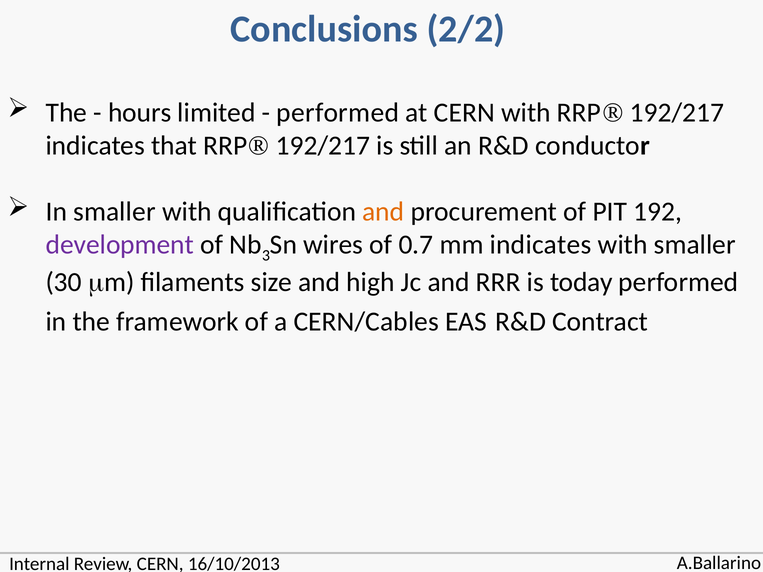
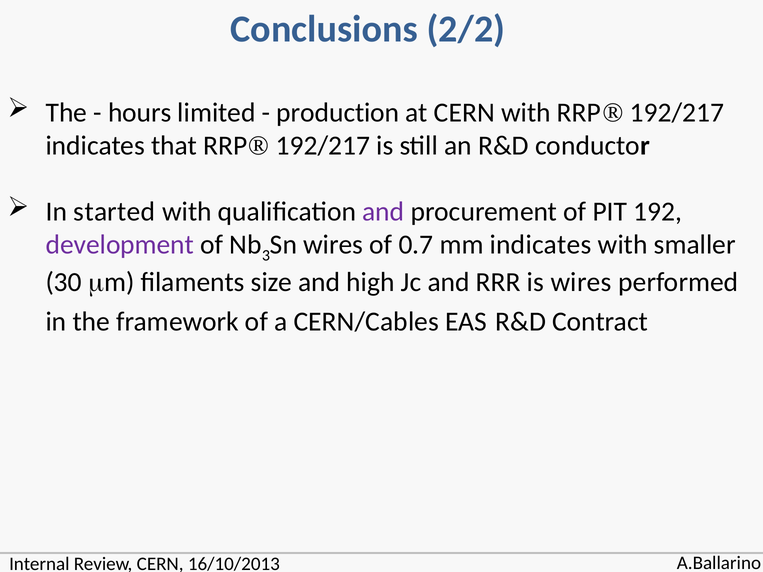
performed: performed -> production (338, 112)
In smaller: smaller -> started (114, 212)
and colour: orange -> purple (383, 212)
is today: today -> wires (581, 282)
